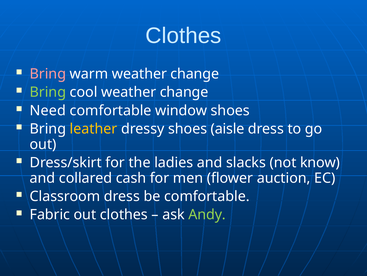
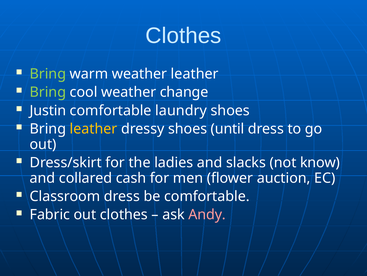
Bring colour: pink -> light green (48, 74)
warm weather change: change -> leather (195, 74)
Need: Need -> Justin (48, 110)
window: window -> laundry (181, 110)
aisle: aisle -> until (228, 129)
Andy colour: light green -> pink (207, 214)
